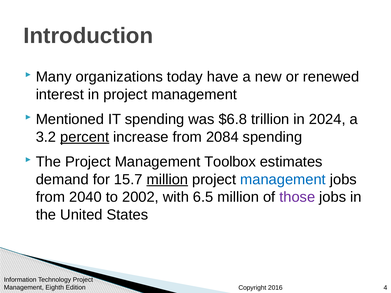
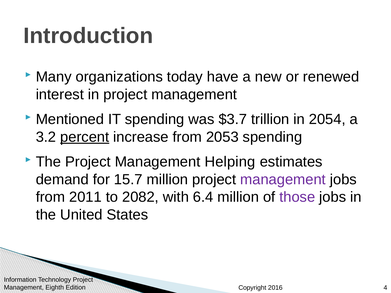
$6.8: $6.8 -> $3.7 (233, 119)
2024: 2024 -> 2054 (327, 119)
2084: 2084 -> 2053 (222, 137)
Toolbox: Toolbox -> Helping (230, 162)
million underline: present -> none (167, 180)
management colour: blue -> purple (283, 180)
2040: 2040 -> 2011 (85, 197)
2002: 2002 -> 2082 (140, 197)
6.5: 6.5 -> 6.4 (203, 197)
